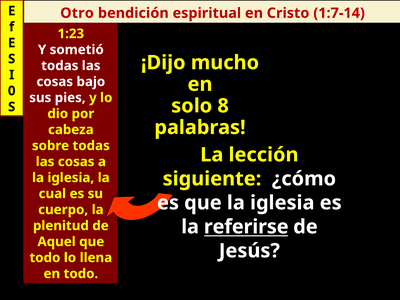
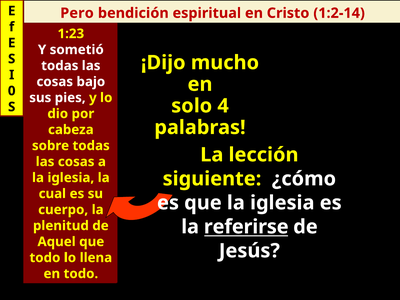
Otro: Otro -> Pero (77, 13)
1:7-14: 1:7-14 -> 1:2-14 (339, 13)
8: 8 -> 4 (223, 106)
